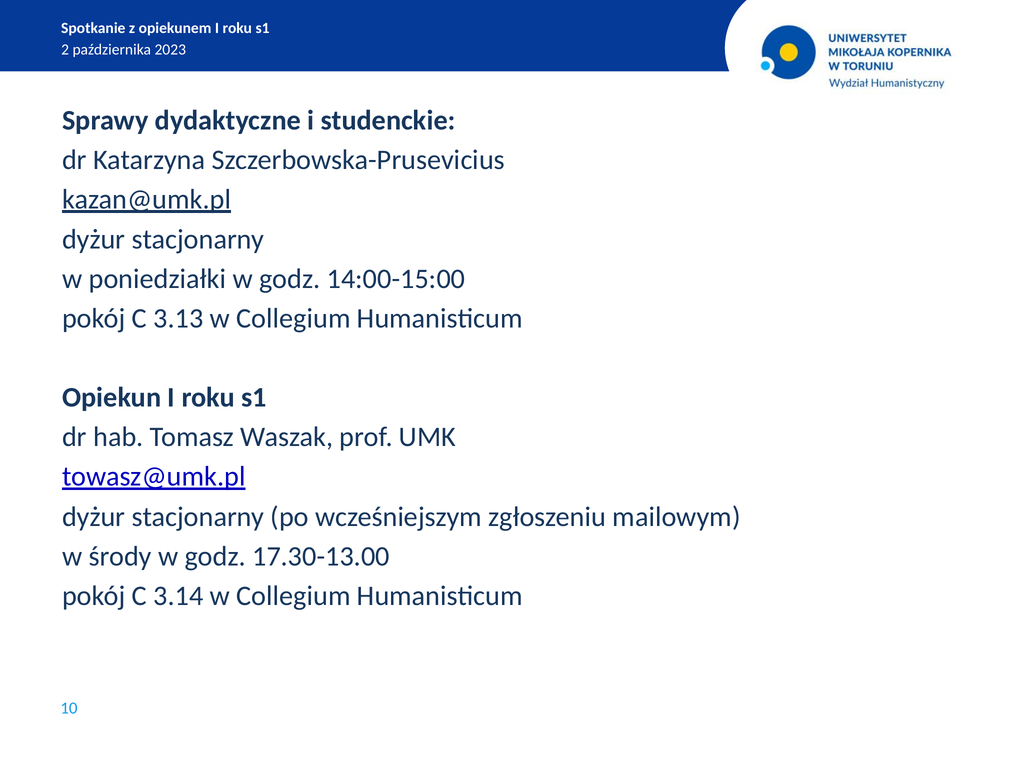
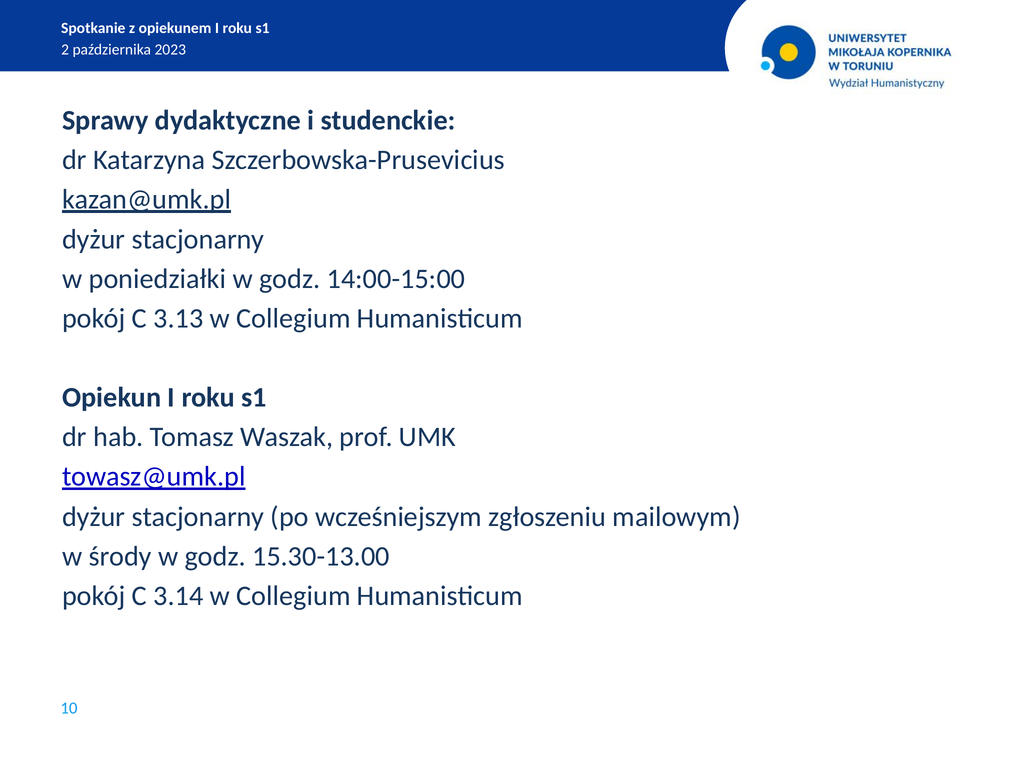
17.30-13.00: 17.30-13.00 -> 15.30-13.00 (321, 556)
